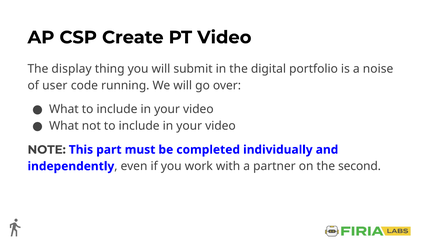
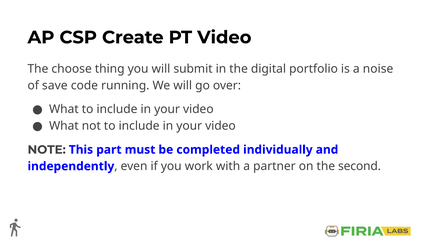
display: display -> choose (72, 69)
user: user -> save (55, 85)
